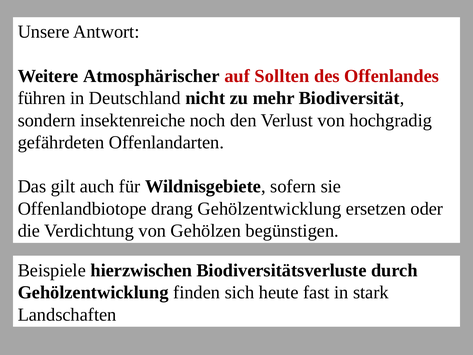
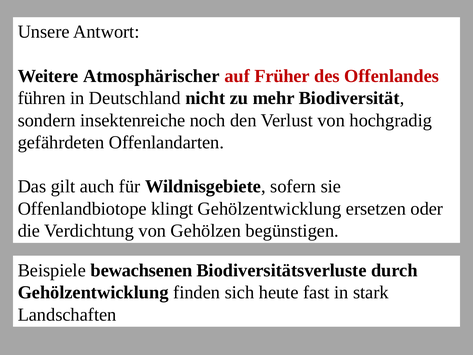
Sollten: Sollten -> Früher (282, 76)
drang: drang -> klingt (172, 209)
hierzwischen: hierzwischen -> bewachsenen (141, 270)
